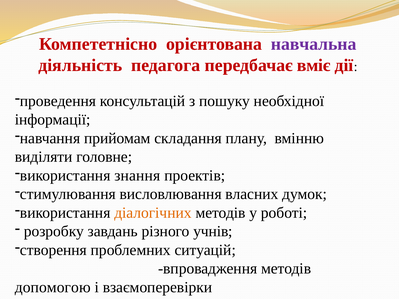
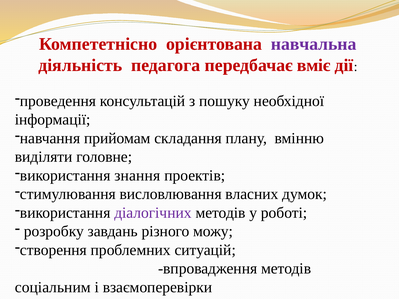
діалогічних colour: orange -> purple (153, 213)
учнів: учнів -> можу (213, 231)
допомогою: допомогою -> соціальним (53, 287)
